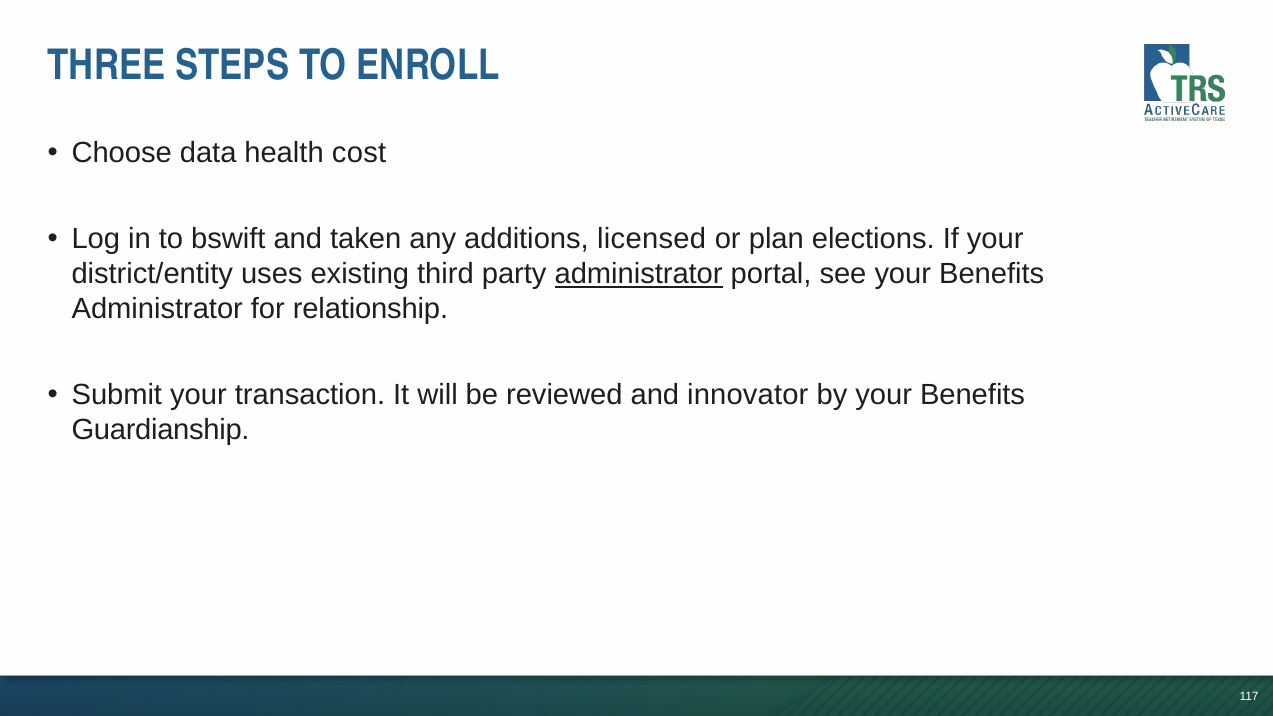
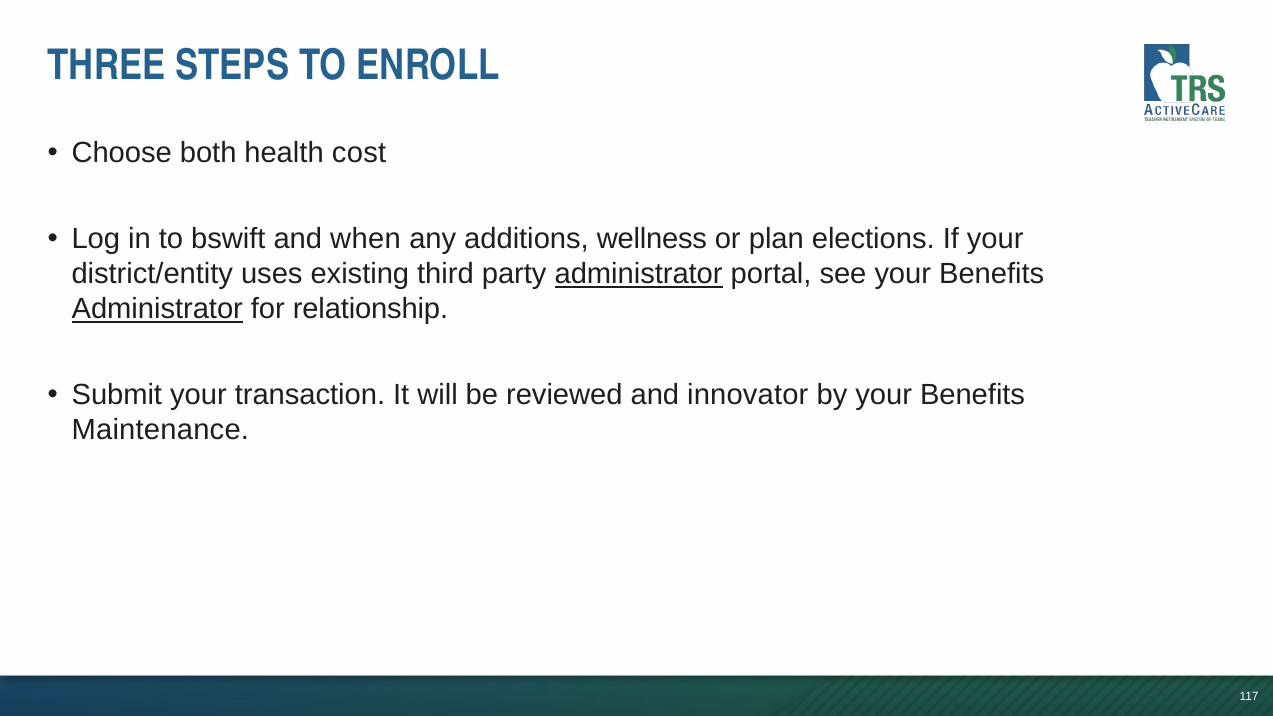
data: data -> both (208, 153)
taken: taken -> when (366, 239)
licensed: licensed -> wellness (652, 239)
Administrator underline: none -> present (157, 309)
Guardianship: Guardianship -> Maintenance (160, 430)
